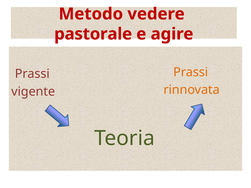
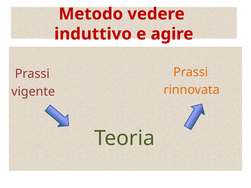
pastorale: pastorale -> induttivo (93, 34)
